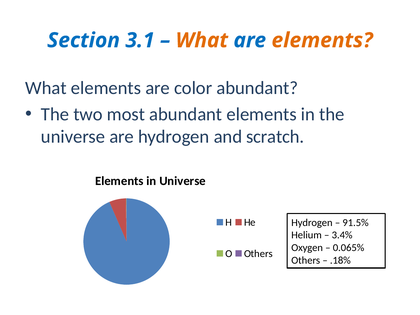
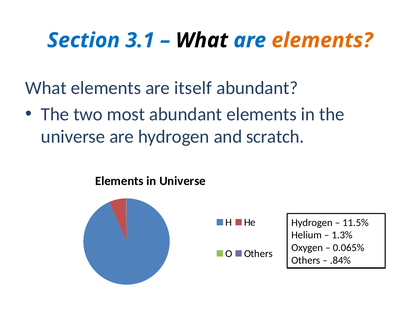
What colour: orange -> black (202, 40)
color: color -> itself (193, 88)
91.5%: 91.5% -> 11.5% (356, 223)
3.4%: 3.4% -> 1.3% (342, 235)
.18%: .18% -> .84% (340, 260)
